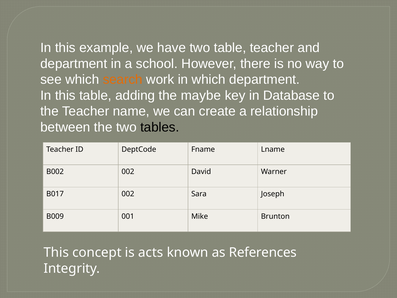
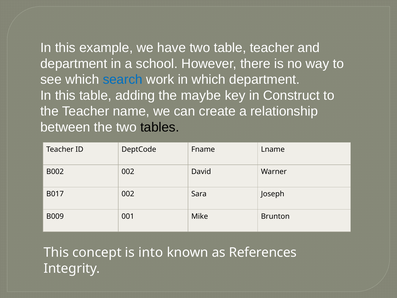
search colour: orange -> blue (123, 79)
Database: Database -> Construct (291, 95)
acts: acts -> into (151, 252)
